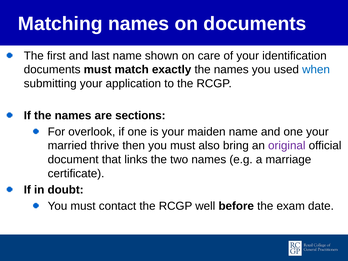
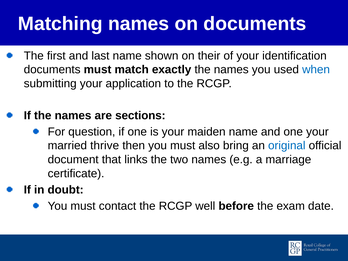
care: care -> their (209, 56)
overlook: overlook -> question (92, 132)
original colour: purple -> blue (287, 146)
